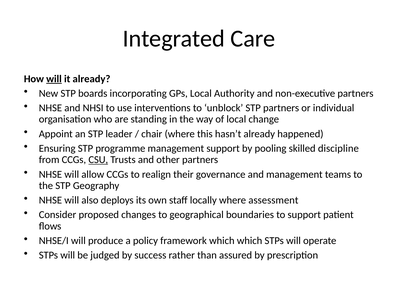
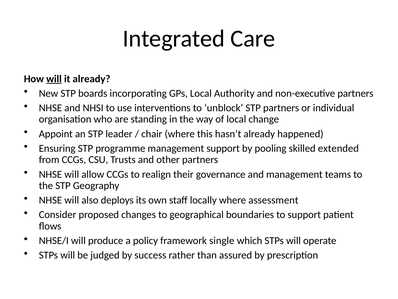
discipline: discipline -> extended (338, 148)
CSU underline: present -> none (98, 159)
framework which: which -> single (222, 240)
